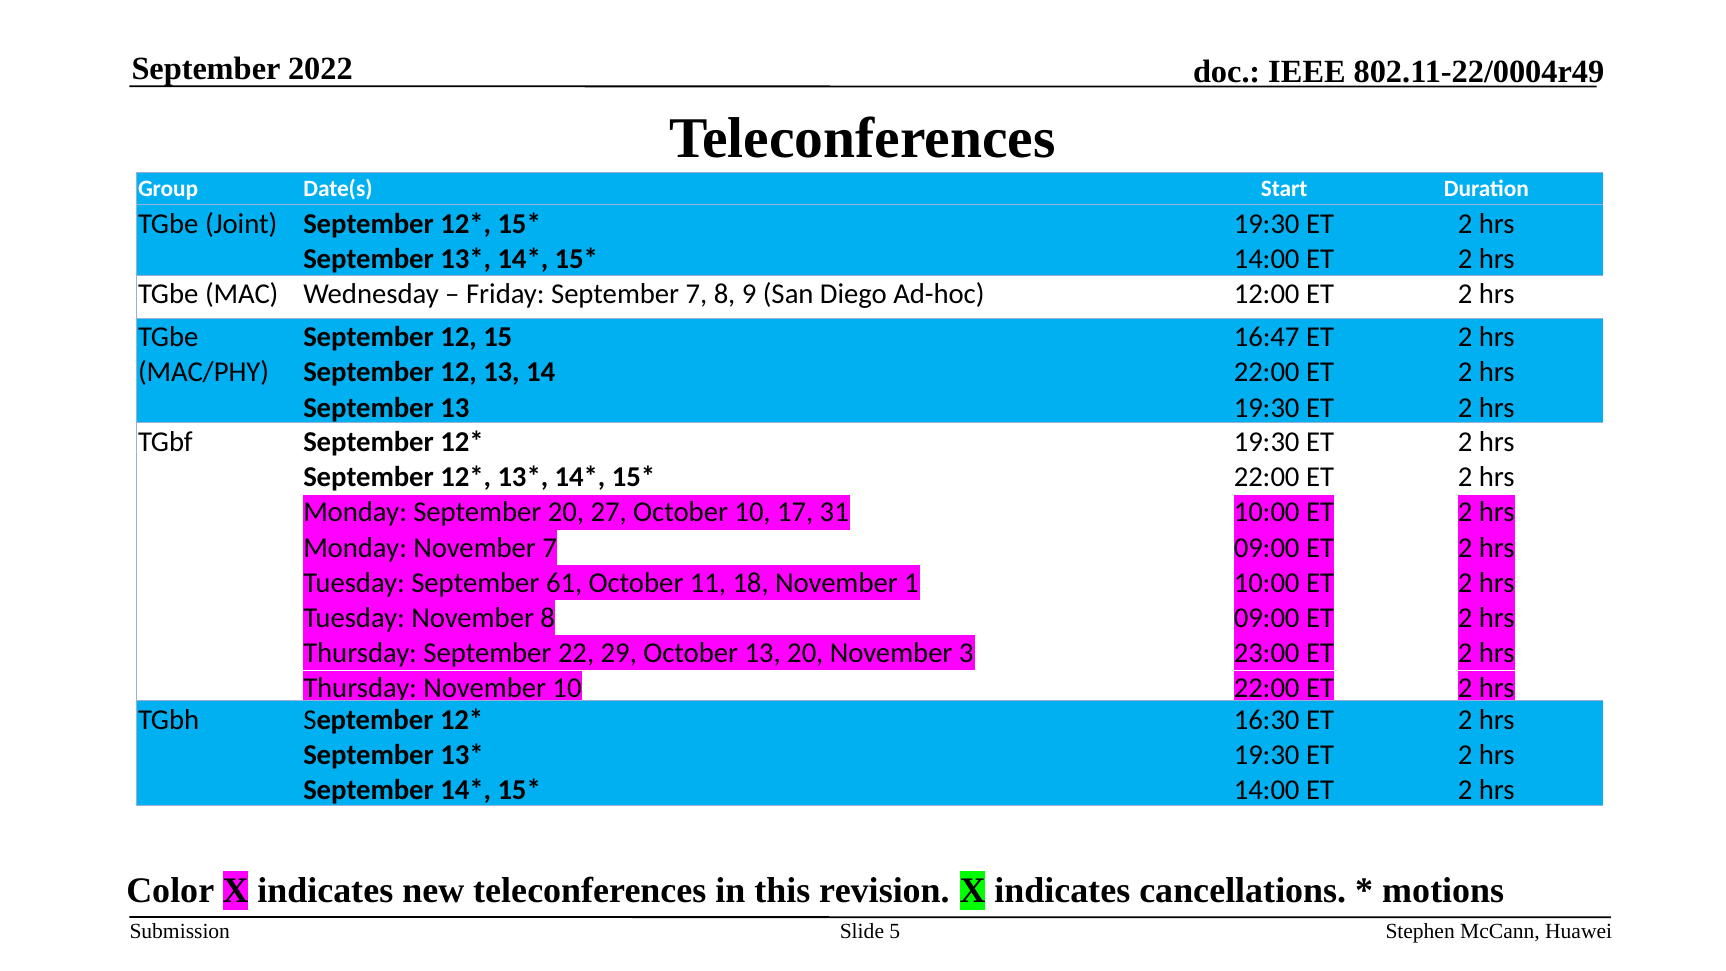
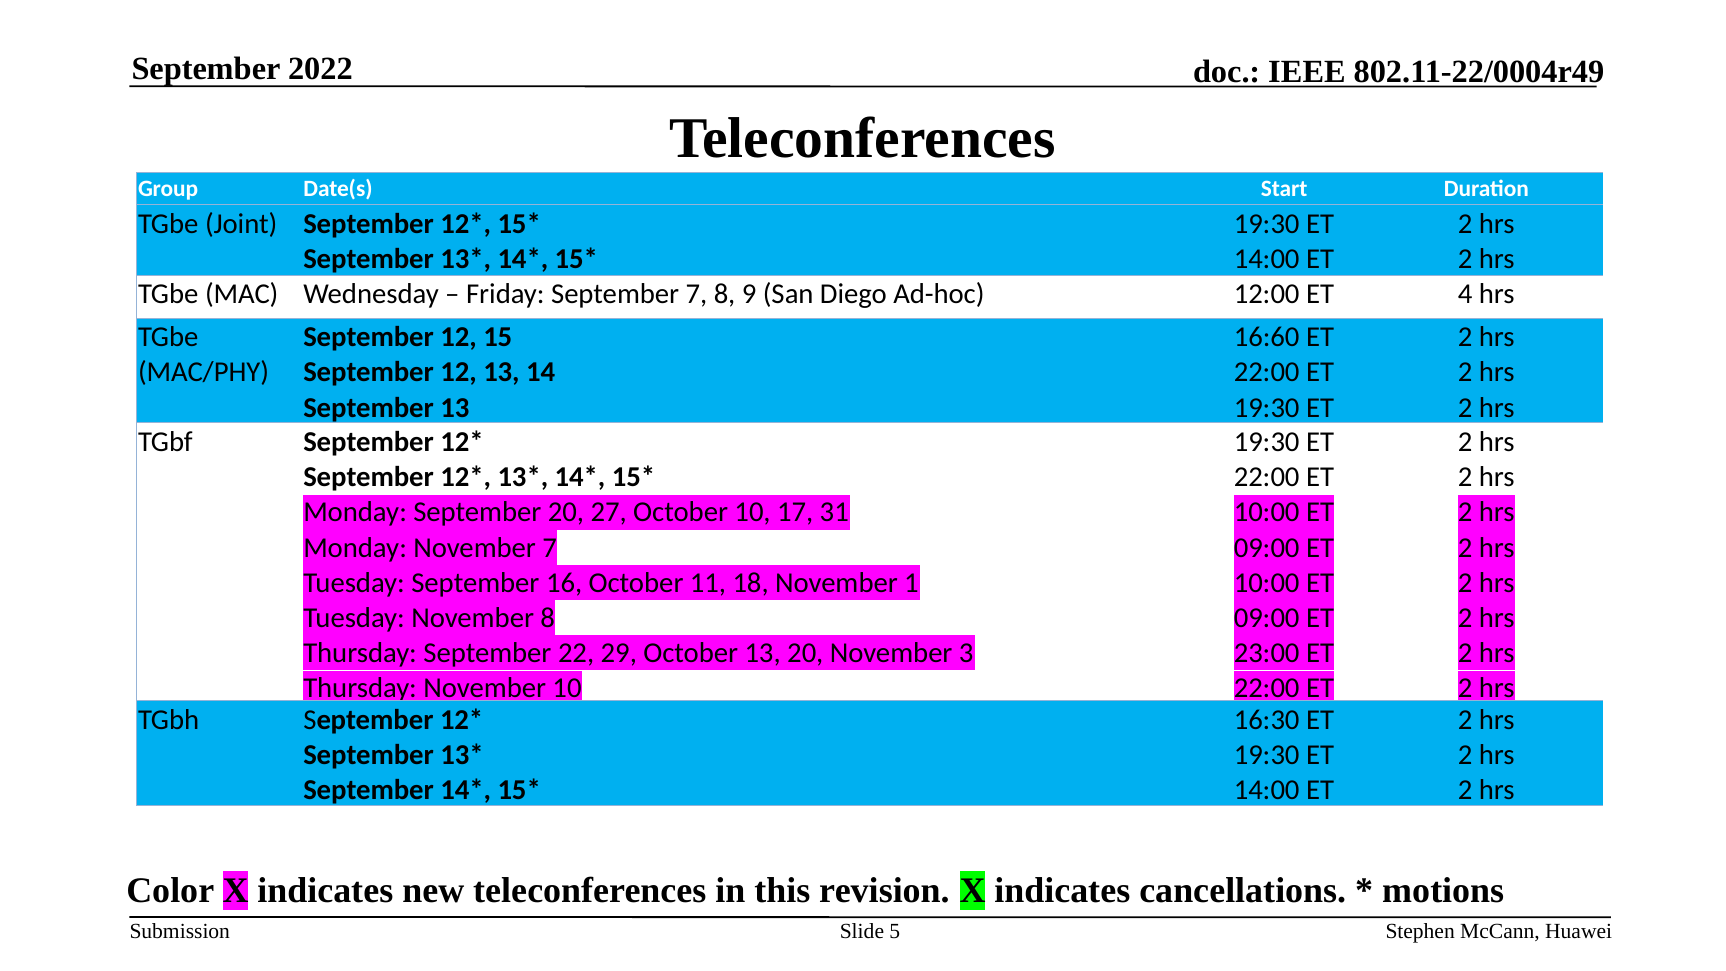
12:00 ET 2: 2 -> 4 (1465, 294)
16:47: 16:47 -> 16:60 (1267, 337)
61: 61 -> 16 (564, 583)
